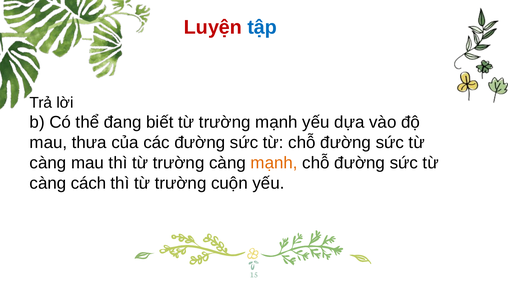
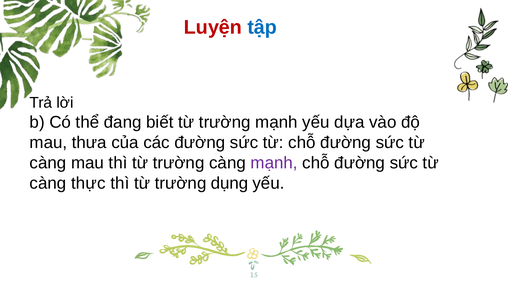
mạnh colour: orange -> purple (274, 163)
cách: cách -> thực (88, 183)
cuộn: cuộn -> dụng (230, 183)
